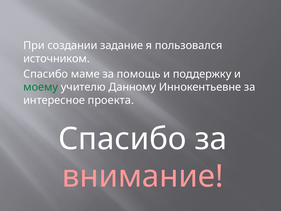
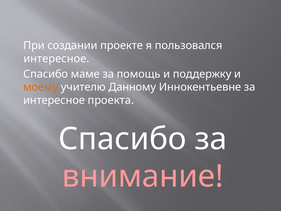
задание: задание -> проекте (122, 45)
источником: источником -> интересное (56, 59)
моему colour: green -> orange (41, 87)
